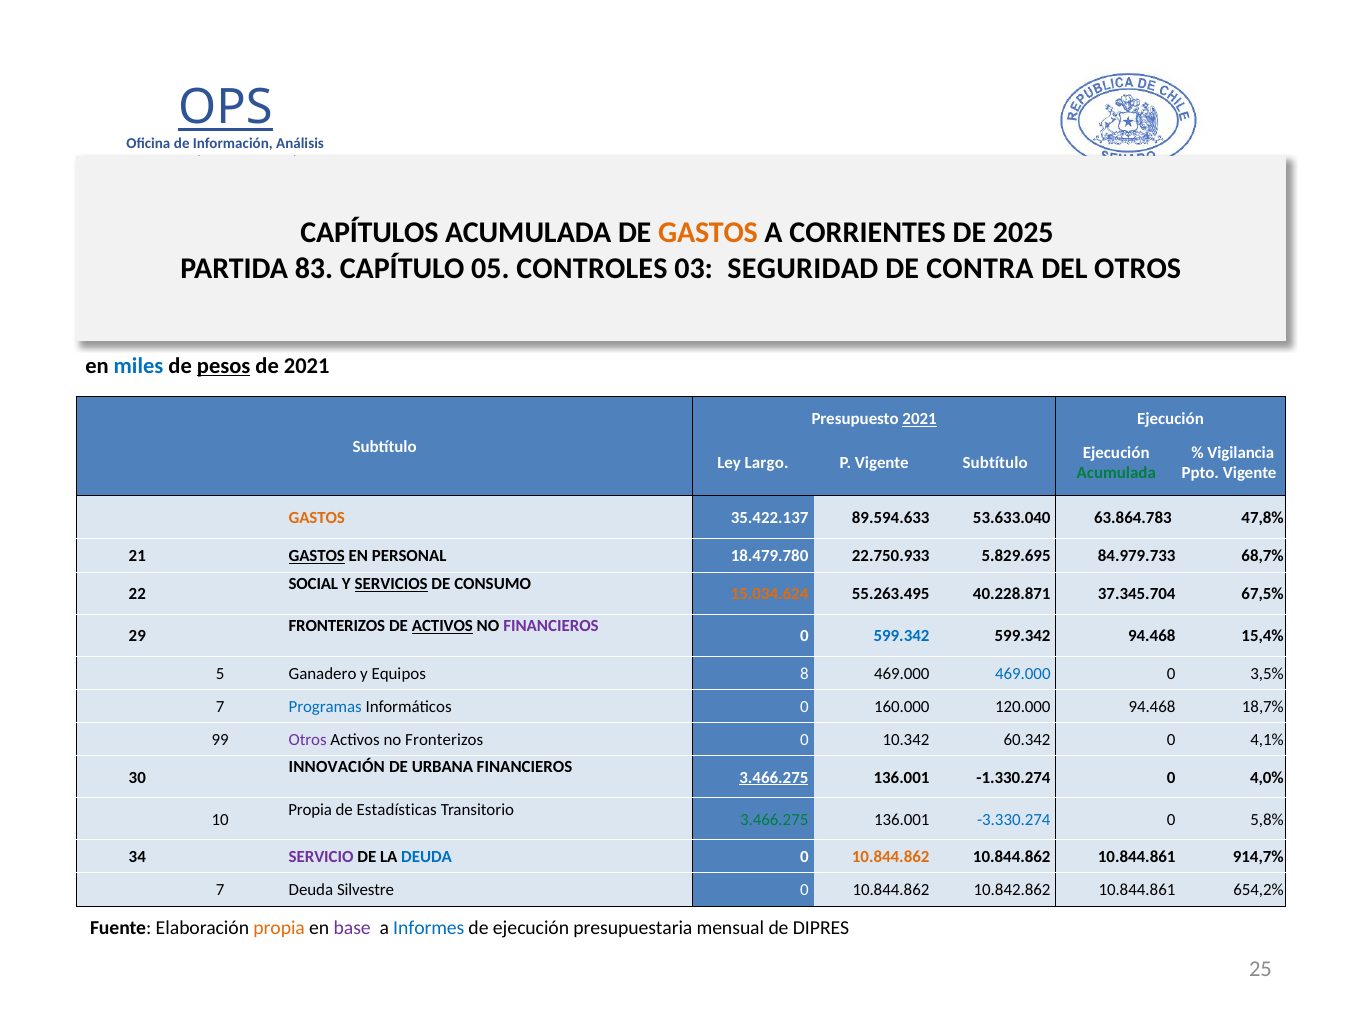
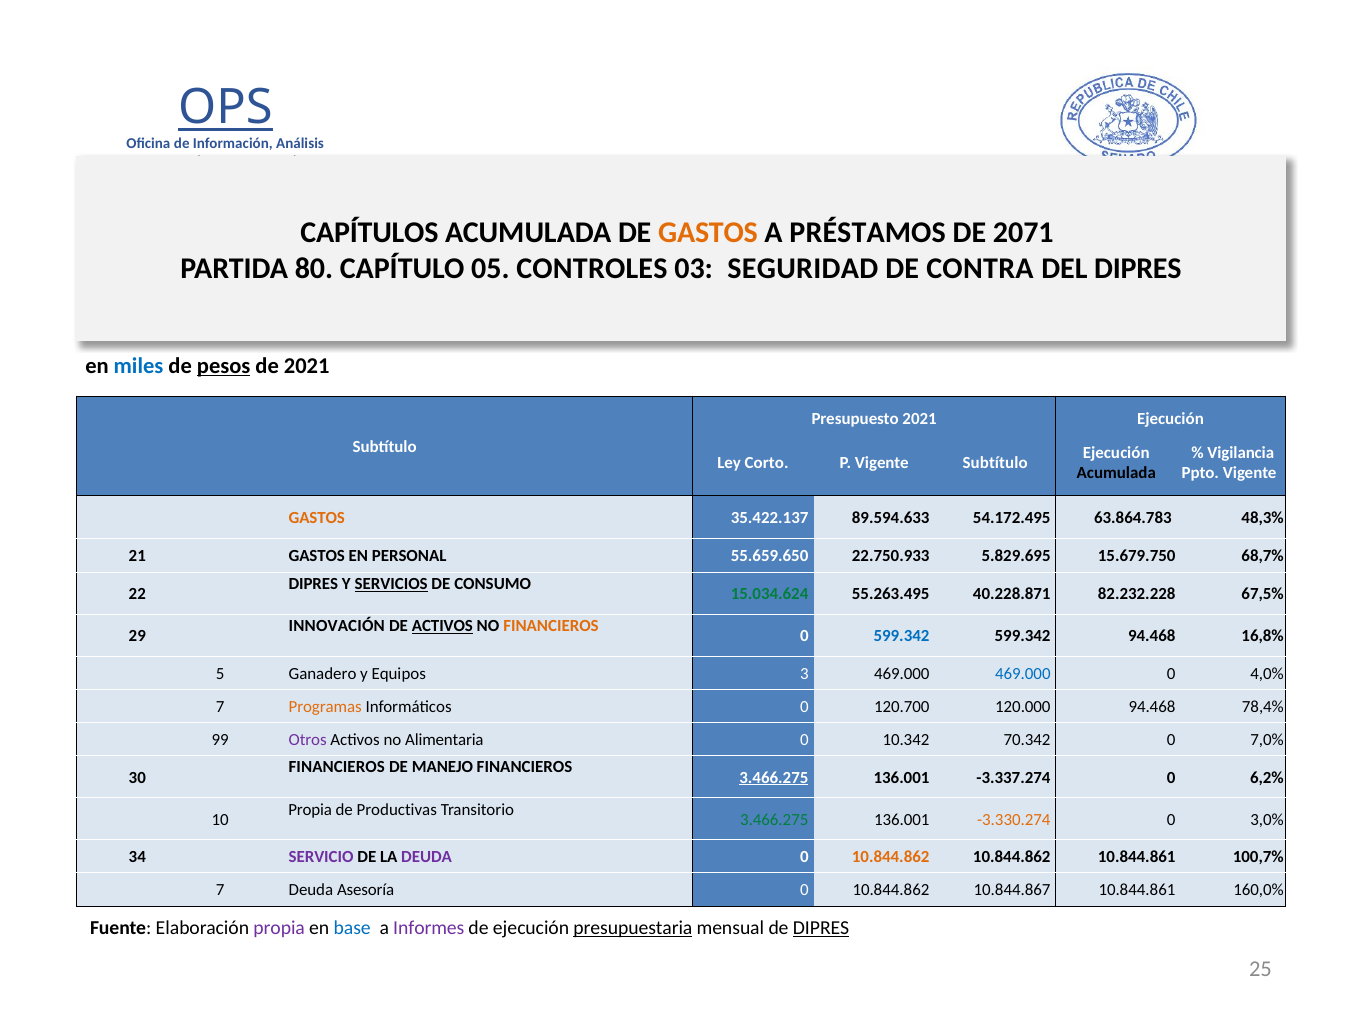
CORRIENTES: CORRIENTES -> PRÉSTAMOS (868, 232)
2025: 2025 -> 2071 (1023, 232)
83: 83 -> 80 (314, 268)
DEL OTROS: OTROS -> DIPRES (1138, 268)
2021 underline: present -> none (920, 419)
Largo: Largo -> Corto (767, 463)
Acumulada colour: green -> black (1116, 473)
53.633.040: 53.633.040 -> 54.172.495 (1012, 518)
47,8%: 47,8% -> 48,3% (1263, 518)
GASTOS underline: present -> none (317, 556)
18.479.780: 18.479.780 -> 55.659.650 (770, 556)
84.979.733: 84.979.733 -> 15.679.750 (1137, 556)
SOCIAL: SOCIAL -> DIPRES (313, 584)
15.034.624 colour: orange -> green (770, 594)
37.345.704: 37.345.704 -> 82.232.228 (1137, 594)
FRONTERIZOS: FRONTERIZOS -> INNOVACIÓN (337, 626)
FINANCIEROS colour: purple -> orange (551, 626)
15,4%: 15,4% -> 16,8% (1263, 636)
8: 8 -> 3 (804, 673)
3,5%: 3,5% -> 4,0% (1267, 673)
Programas colour: blue -> orange (325, 707)
160.000: 160.000 -> 120.700 (902, 707)
18,7%: 18,7% -> 78,4% (1263, 707)
no Fronterizos: Fronterizos -> Alimentaria (444, 740)
60.342: 60.342 -> 70.342 (1027, 740)
4,1%: 4,1% -> 7,0% (1267, 740)
INNOVACIÓN: INNOVACIÓN -> FINANCIEROS (337, 767)
URBANA: URBANA -> MANEJO (442, 767)
-1.330.274: -1.330.274 -> -3.337.274 (1013, 777)
4,0%: 4,0% -> 6,2% (1267, 777)
Estadísticas: Estadísticas -> Productivas (397, 809)
-3.330.274 colour: blue -> orange (1014, 819)
5,8%: 5,8% -> 3,0% (1267, 819)
DEUDA colour: blue -> purple (427, 857)
914,7%: 914,7% -> 100,7% (1258, 857)
Deuda Silvestre: Silvestre -> Asesoría (366, 890)
10.842.862: 10.842.862 -> 10.844.867 (1012, 890)
654,2%: 654,2% -> 160,0% (1259, 890)
propia colour: orange -> purple (279, 928)
base colour: purple -> blue (352, 928)
Informes colour: blue -> purple (429, 928)
presupuestaria underline: none -> present (633, 928)
DIPRES underline: none -> present (821, 928)
